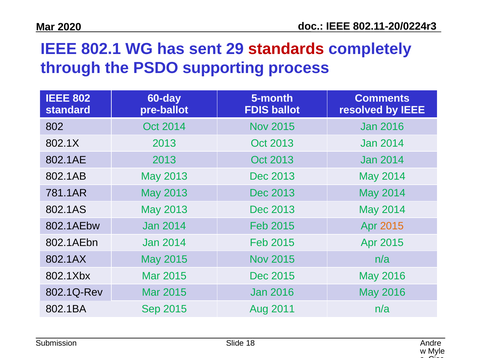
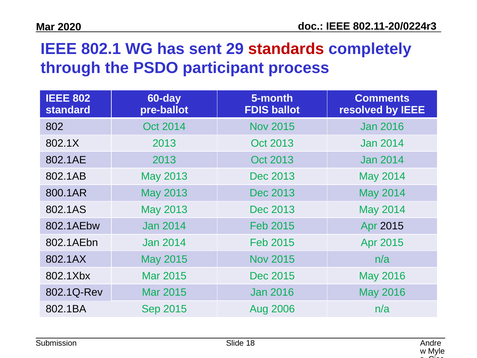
supporting: supporting -> participant (223, 68)
781.1AR: 781.1AR -> 800.1AR (66, 193)
2015 colour: orange -> black (392, 226)
2011: 2011 -> 2006 (283, 309)
